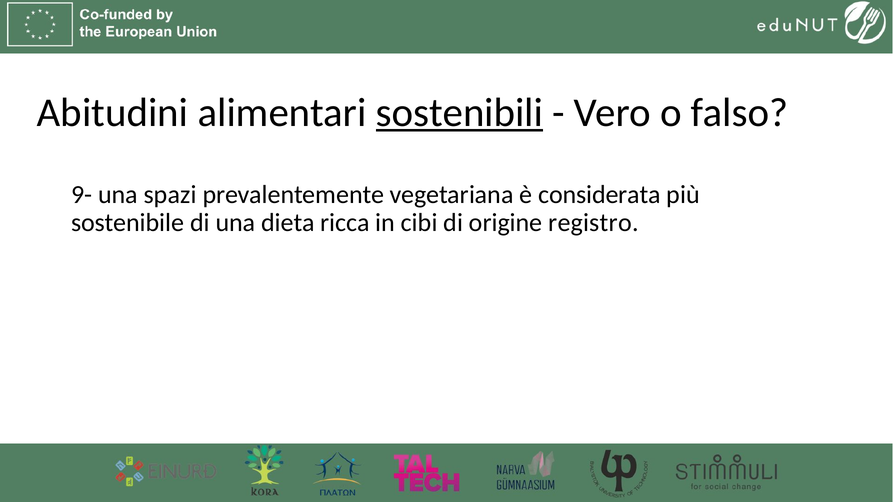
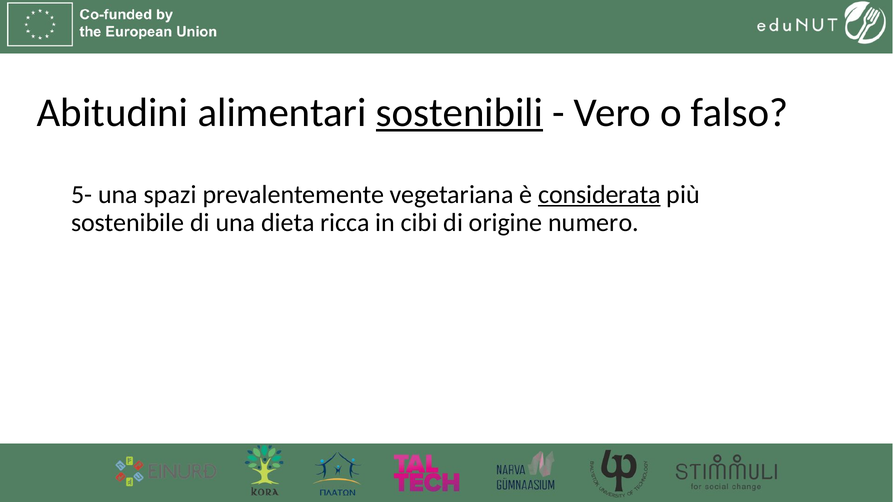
9-: 9- -> 5- (82, 195)
considerata underline: none -> present (599, 195)
registro: registro -> numero (594, 223)
